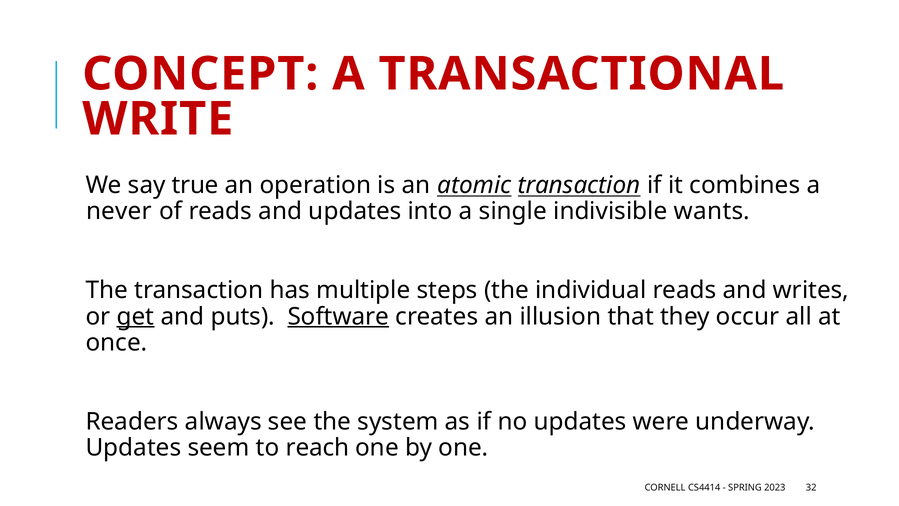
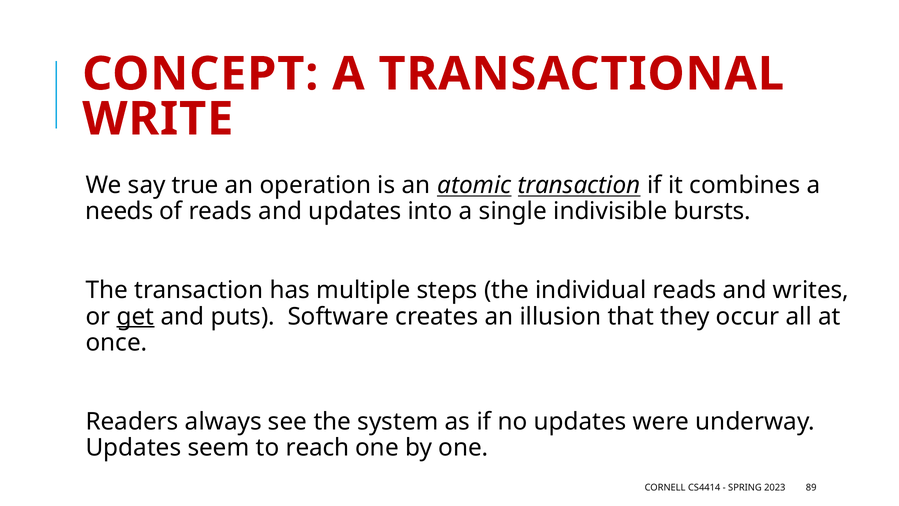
never: never -> needs (119, 211)
wants: wants -> bursts (712, 211)
Software underline: present -> none (338, 316)
32: 32 -> 89 (811, 487)
